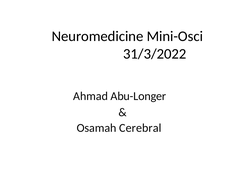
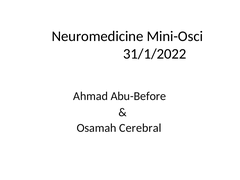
31/3/2022: 31/3/2022 -> 31/1/2022 (155, 54)
Abu-Longer: Abu-Longer -> Abu-Before (138, 96)
